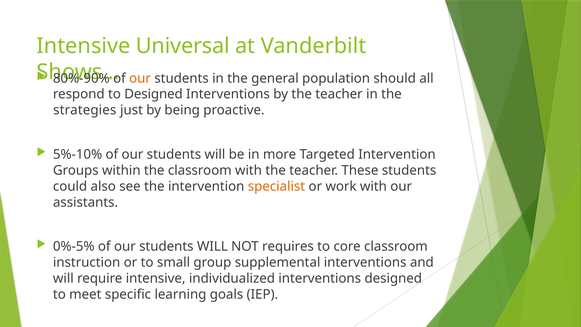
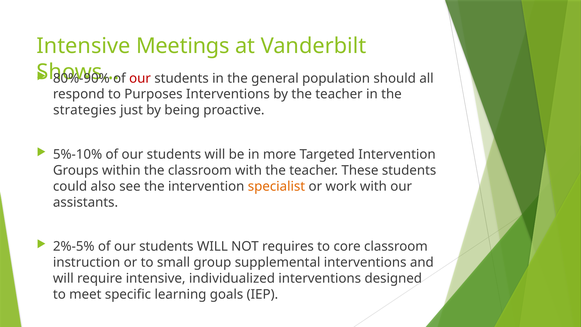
Universal: Universal -> Meetings (183, 46)
our colour: orange -> red (140, 78)
to Designed: Designed -> Purposes (153, 94)
0%-5%: 0%-5% -> 2%-5% (74, 246)
